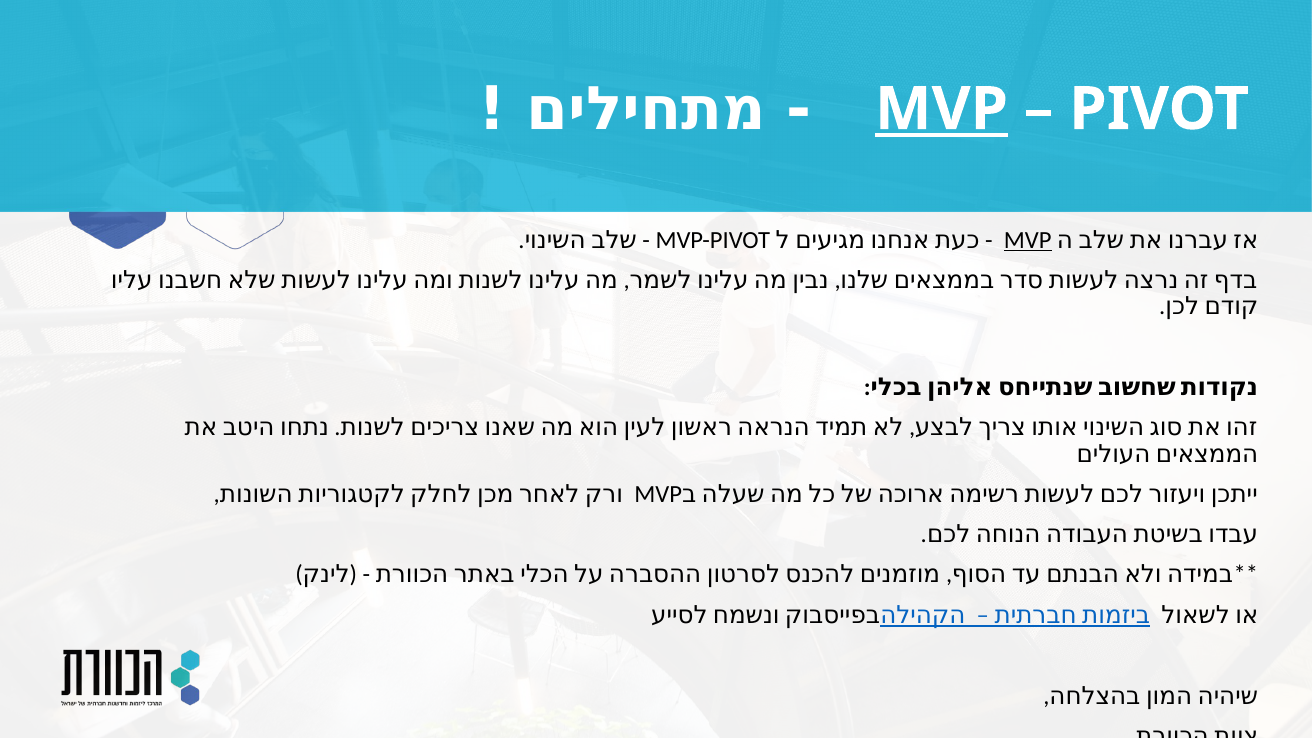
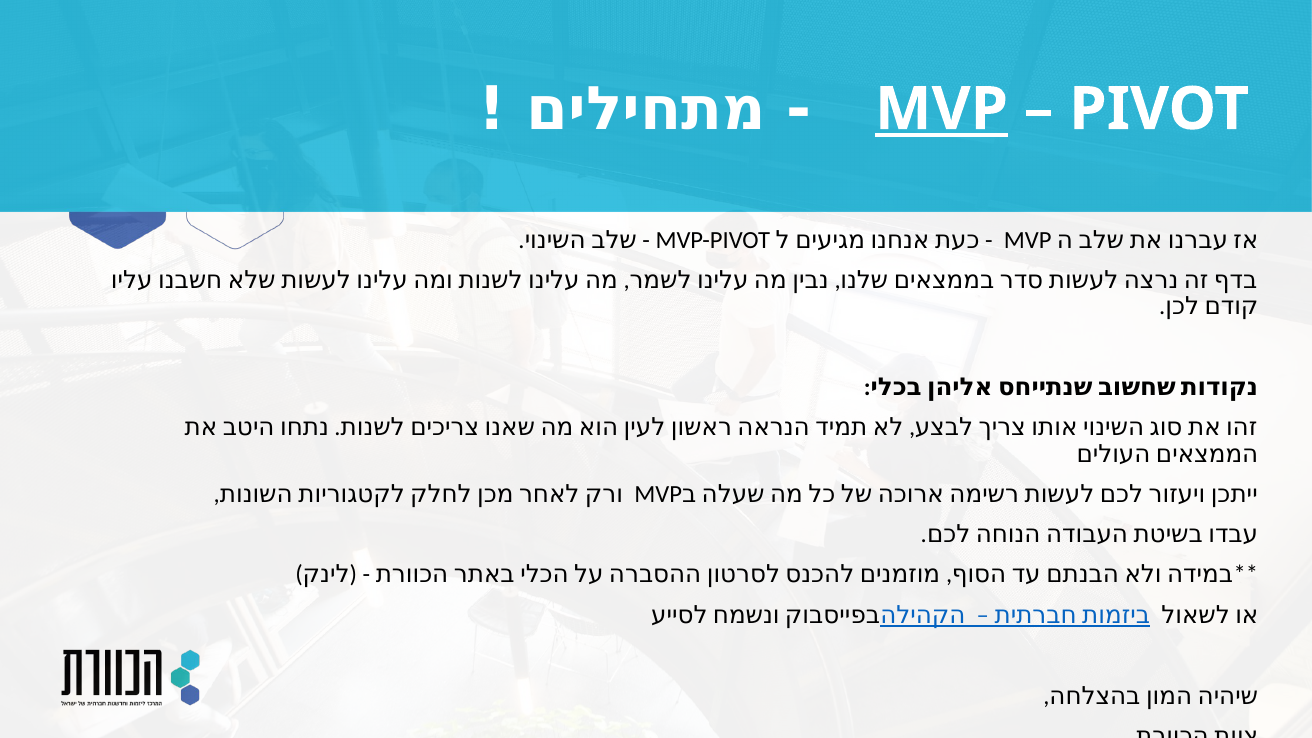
MVP underline: present -> none (1028, 240)
